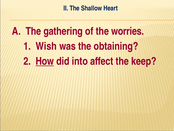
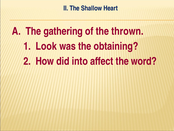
worries: worries -> thrown (127, 31)
Wish: Wish -> Look (46, 46)
How underline: present -> none (45, 61)
keep: keep -> word (144, 61)
